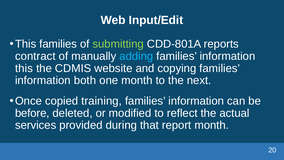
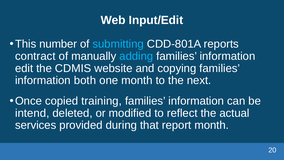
This families: families -> number (58, 44)
submitting colour: light green -> light blue (118, 44)
this: this -> edit (24, 68)
before: before -> intend (32, 113)
